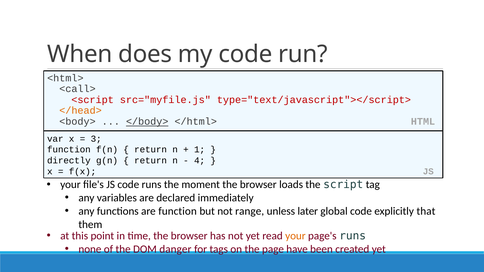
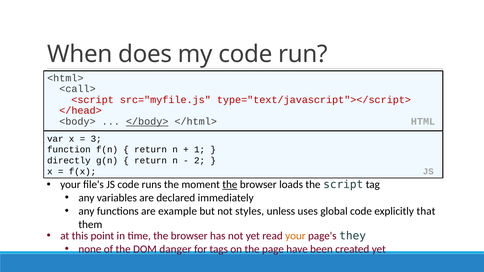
</head> colour: orange -> red (81, 111)
4: 4 -> 2 (200, 161)
the underline: none -> present (230, 185)
are function: function -> example (178, 211)
range: range -> styles (250, 211)
later: later -> uses (308, 211)
page's runs: runs -> they (353, 236)
